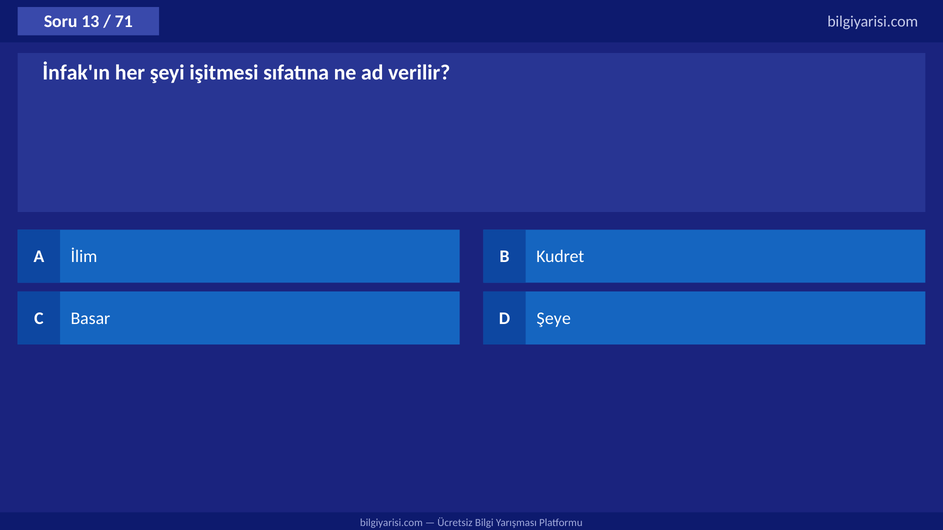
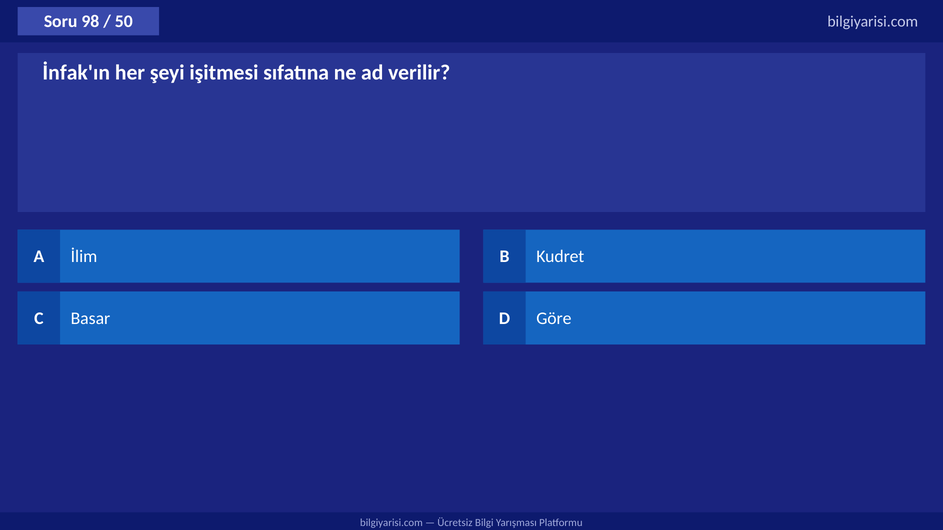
13: 13 -> 98 (90, 22)
71: 71 -> 50 (124, 22)
Şeye: Şeye -> Göre (554, 318)
